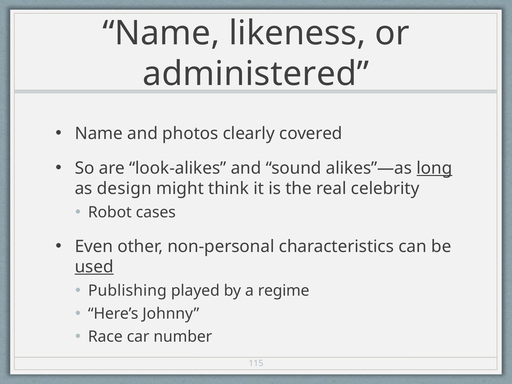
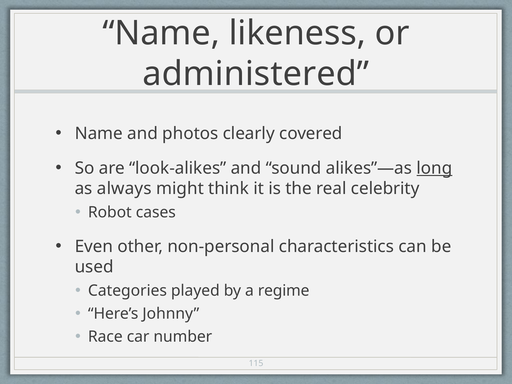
design: design -> always (124, 189)
used underline: present -> none (94, 267)
Publishing: Publishing -> Categories (127, 291)
